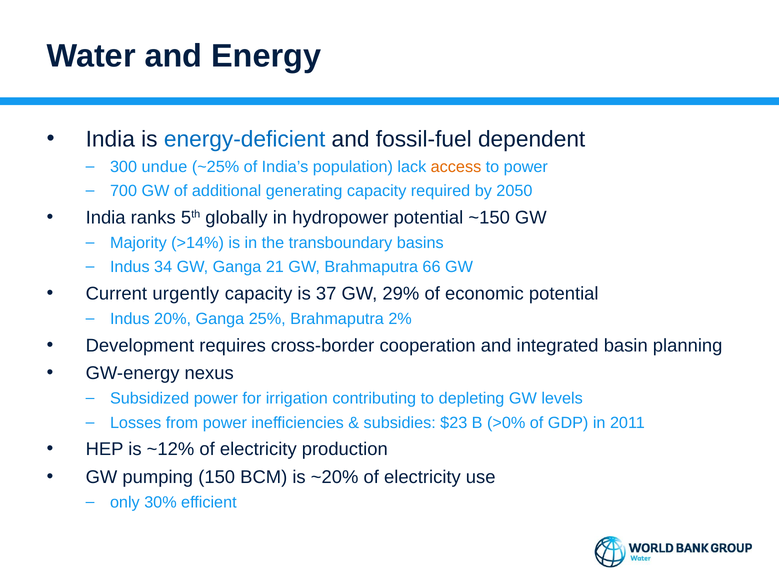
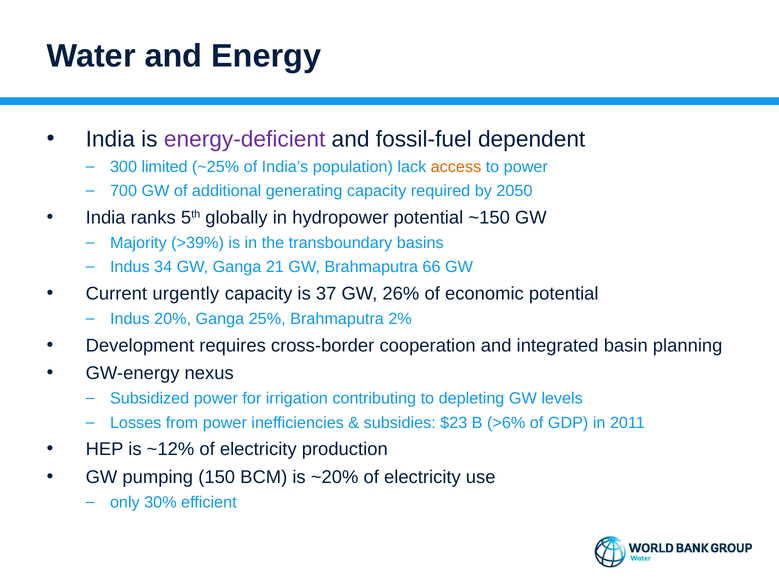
energy-deficient colour: blue -> purple (245, 139)
undue: undue -> limited (165, 167)
>14%: >14% -> >39% (198, 243)
29%: 29% -> 26% (401, 294)
>0%: >0% -> >6% (506, 423)
